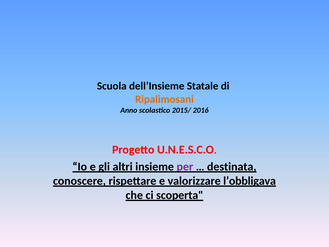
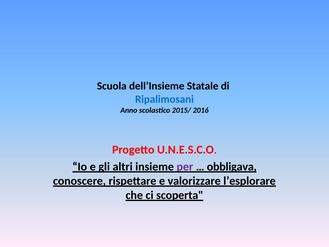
Ripalimosani colour: orange -> blue (164, 99)
destinata: destinata -> obbligava (232, 167)
l’obbligava: l’obbligava -> l’esplorare (250, 181)
